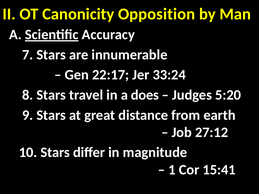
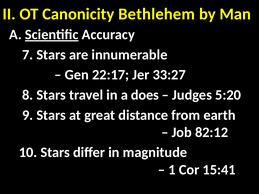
Opposition: Opposition -> Bethlehem (157, 14)
33:24: 33:24 -> 33:27 (169, 75)
27:12: 27:12 -> 82:12 (212, 132)
